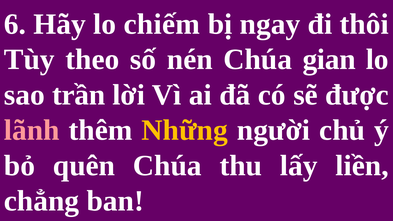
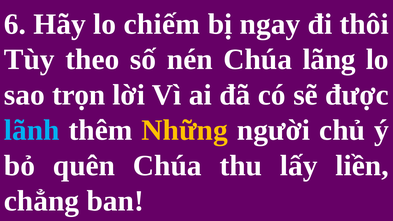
gian: gian -> lãng (329, 60)
trần: trần -> trọn (79, 95)
lãnh colour: pink -> light blue (32, 130)
